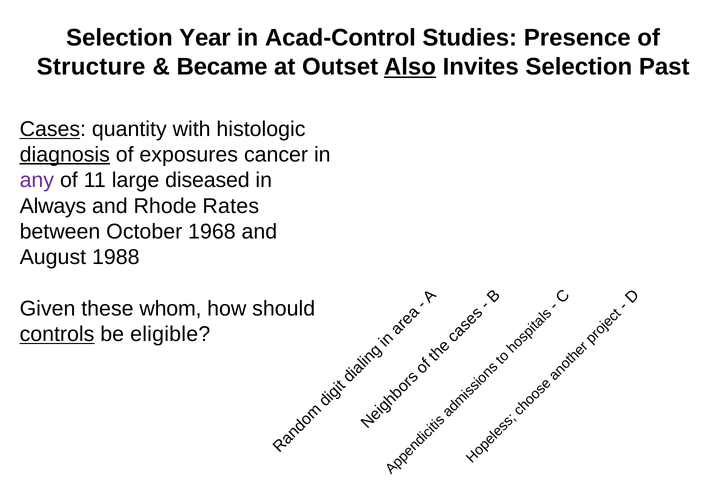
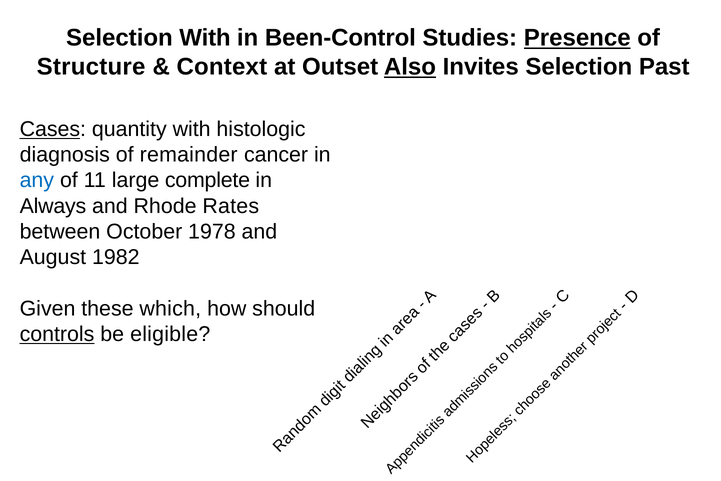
Selection Year: Year -> With (205, 38)
Acad-Control: Acad-Control -> Been-Control (340, 38)
Presence underline: none -> present (577, 38)
Became: Became -> Context (222, 67)
diagnosis underline: present -> none (65, 155)
exposures: exposures -> remainder (189, 155)
any colour: purple -> blue (37, 180)
diseased: diseased -> complete (207, 180)
1968: 1968 -> 1978 (212, 231)
1988: 1988 -> 1982 (116, 257)
whom: whom -> which (170, 308)
